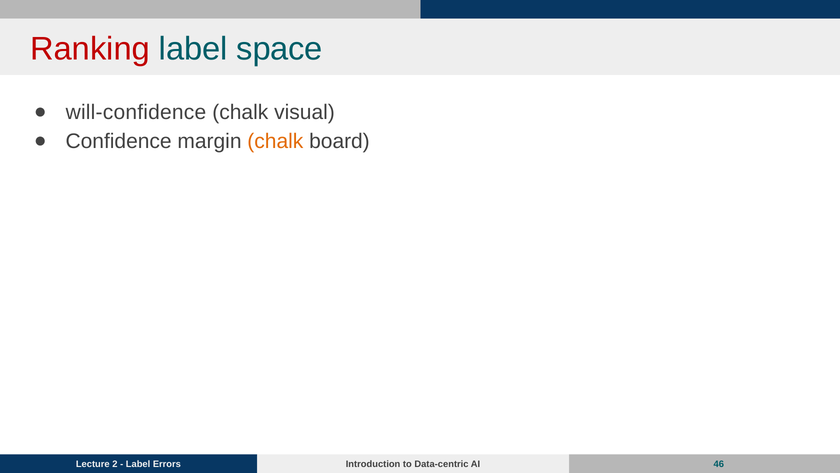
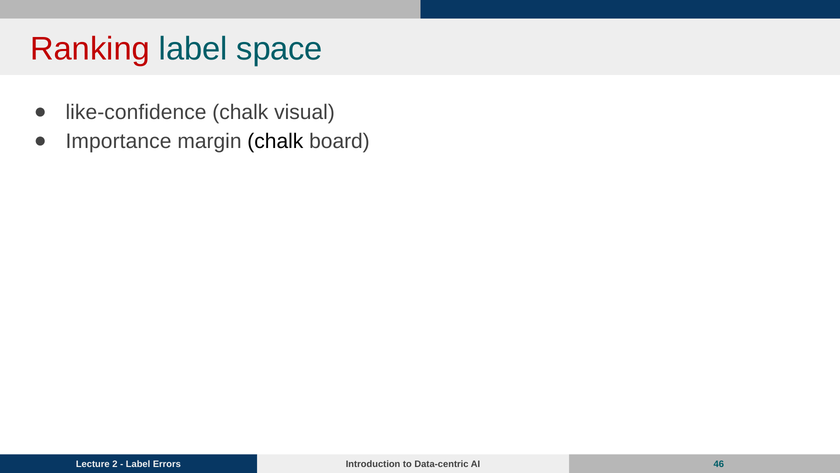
will-confidence: will-confidence -> like-confidence (136, 112)
Confidence: Confidence -> Importance (119, 141)
chalk colour: orange -> black (275, 141)
